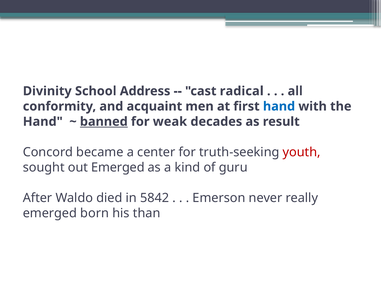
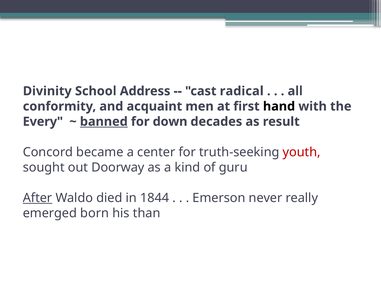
hand colour: blue -> black (279, 106)
Hand: Hand -> Every (43, 121)
weak: weak -> down (170, 121)
out Emerged: Emerged -> Doorway (118, 167)
After underline: none -> present (38, 198)
5842: 5842 -> 1844 (155, 198)
